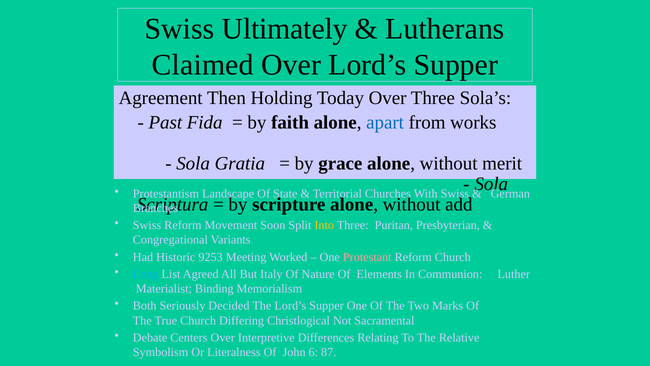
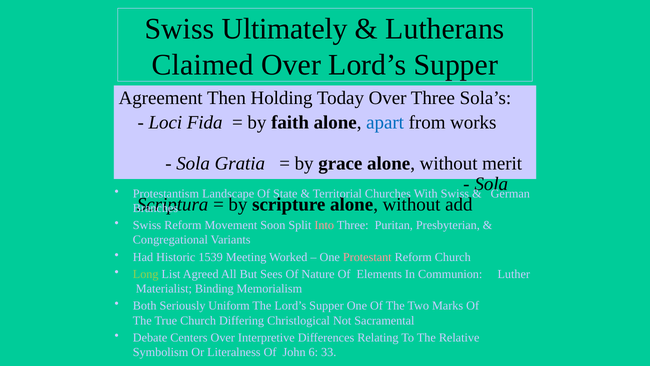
Past: Past -> Loci (165, 122)
Into colour: yellow -> pink (324, 225)
9253: 9253 -> 1539 (211, 257)
Long colour: light blue -> light green (146, 274)
Italy: Italy -> Sees (271, 274)
Decided: Decided -> Uniform (229, 306)
87: 87 -> 33 (329, 352)
